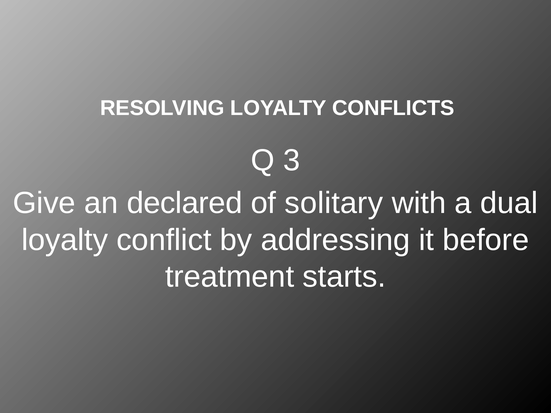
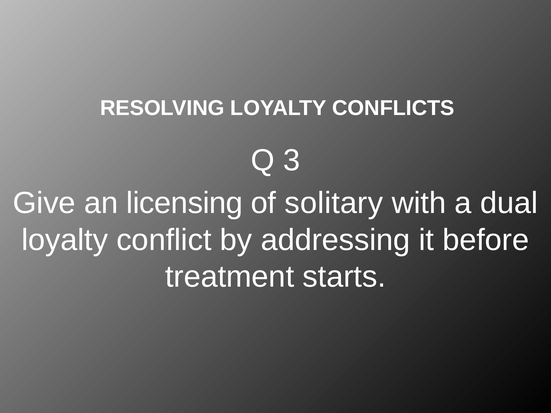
declared: declared -> licensing (185, 203)
